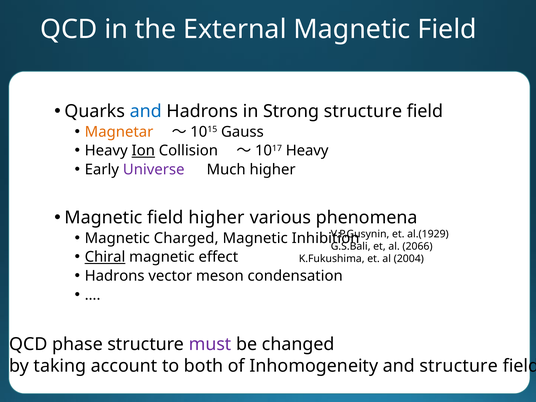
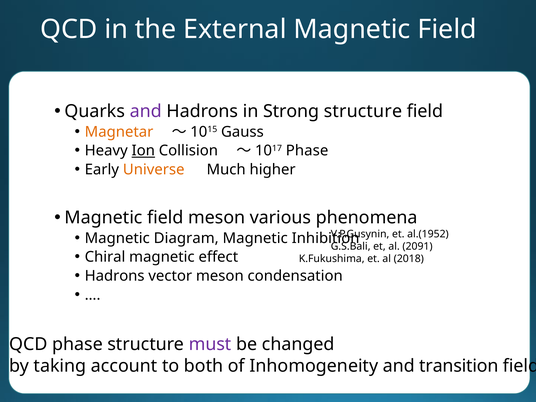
and colour: blue -> purple (146, 111)
Heavy: Heavy -> Phase (307, 151)
Universe colour: purple -> orange (154, 170)
field higher: higher -> meson (217, 218)
Charged: Charged -> Diagram (186, 238)
al.(1929: al.(1929 -> al.(1952 (428, 234)
2066: 2066 -> 2091 (418, 246)
Chiral underline: present -> none (105, 257)
2004: 2004 -> 2018 (409, 259)
and structure: structure -> transition (459, 366)
